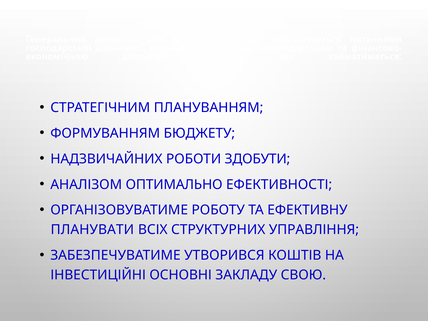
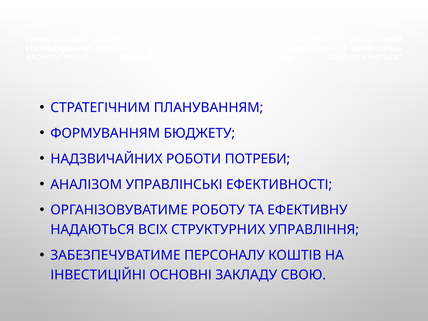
ЗДОБУТИ: ЗДОБУТИ -> ПОТРЕБИ (257, 159)
ОПТИМАЛЬНО: ОПТИМАЛЬНО -> УПРАВЛІНСЬКІ (174, 185)
ПЛАНУВАТИ: ПЛАНУВАТИ -> НАДАЮТЬСЯ (92, 230)
УТВОРИВСЯ: УТВОРИВСЯ -> ПЕРСОНАЛУ (224, 255)
